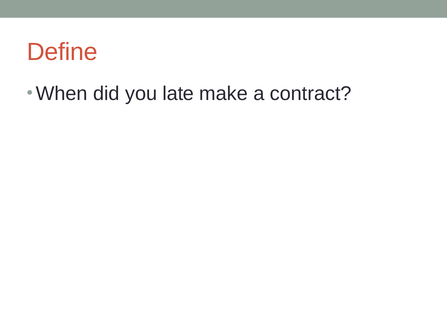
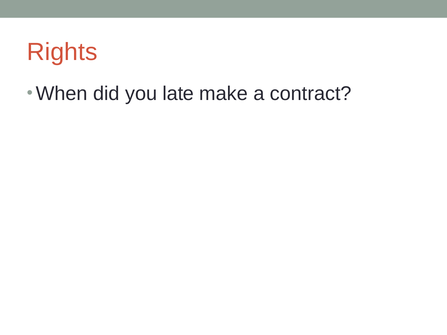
Define: Define -> Rights (62, 52)
